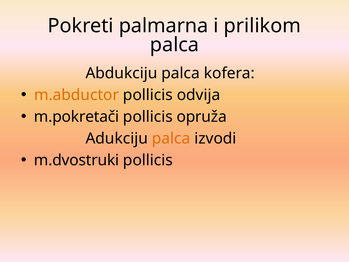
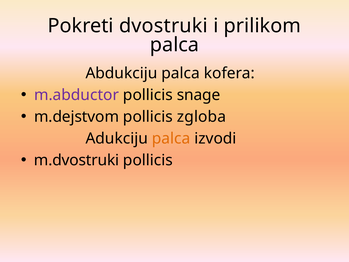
palmarna: palmarna -> dvostruki (163, 26)
m.abductor colour: orange -> purple (76, 95)
odvija: odvija -> snage (199, 95)
m.pokretači: m.pokretači -> m.dejstvom (77, 117)
opruža: opruža -> zgloba (201, 117)
